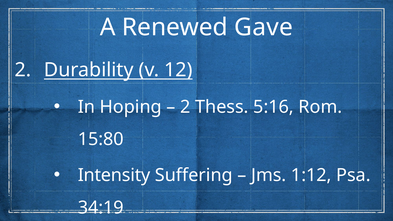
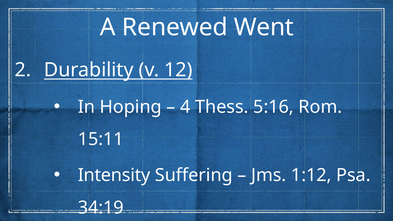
Gave: Gave -> Went (264, 27)
2: 2 -> 4 (185, 107)
15:80: 15:80 -> 15:11 (101, 139)
